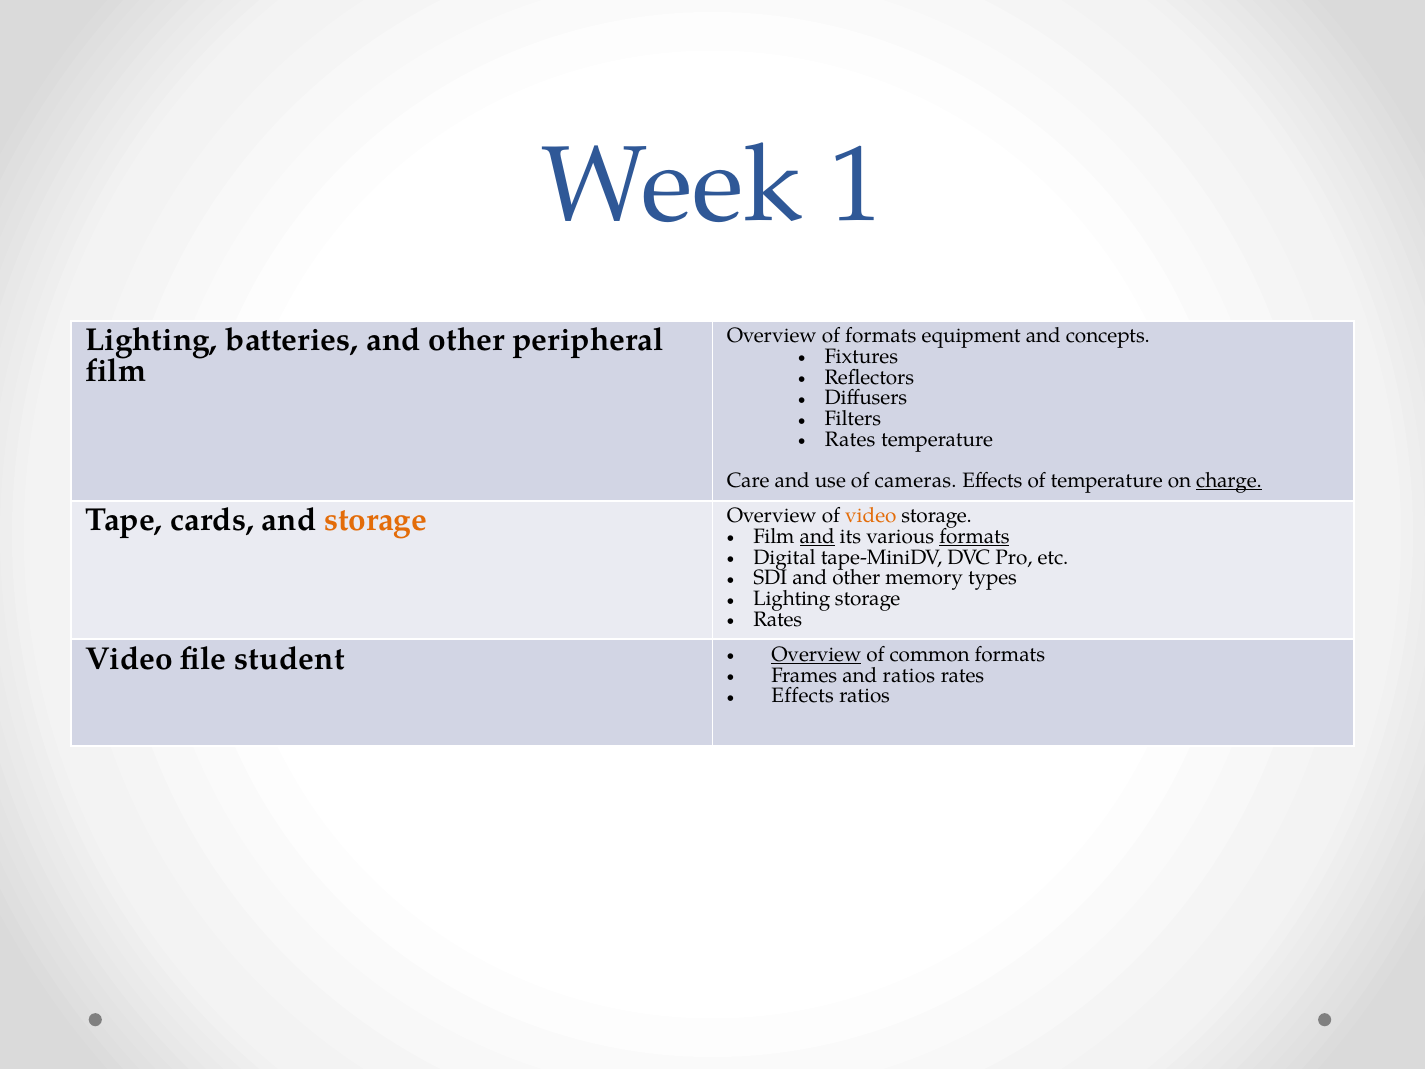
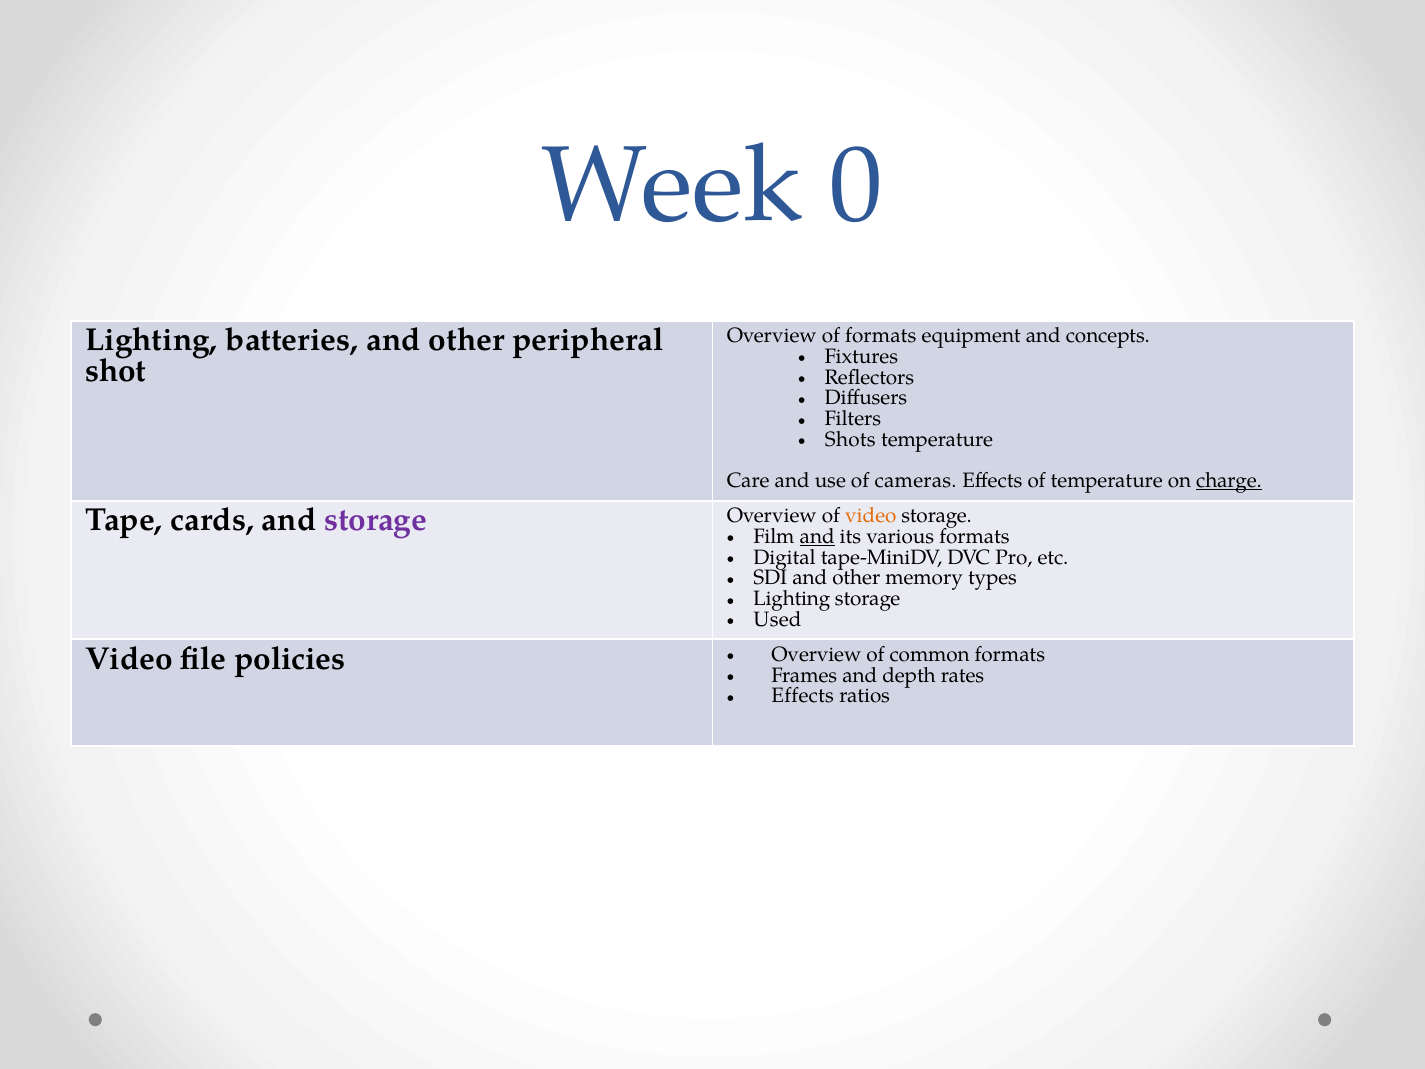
1: 1 -> 0 (856, 186)
film: film -> shot (116, 371)
Rates: Rates -> Shots (850, 439)
storage colour: orange -> purple (376, 520)
formats underline: present -> none (974, 537)
Rates: Rates -> Used (778, 619)
student: student -> policies (290, 659)
Overview underline: present -> none (816, 654)
and ratios: ratios -> depth (909, 675)
